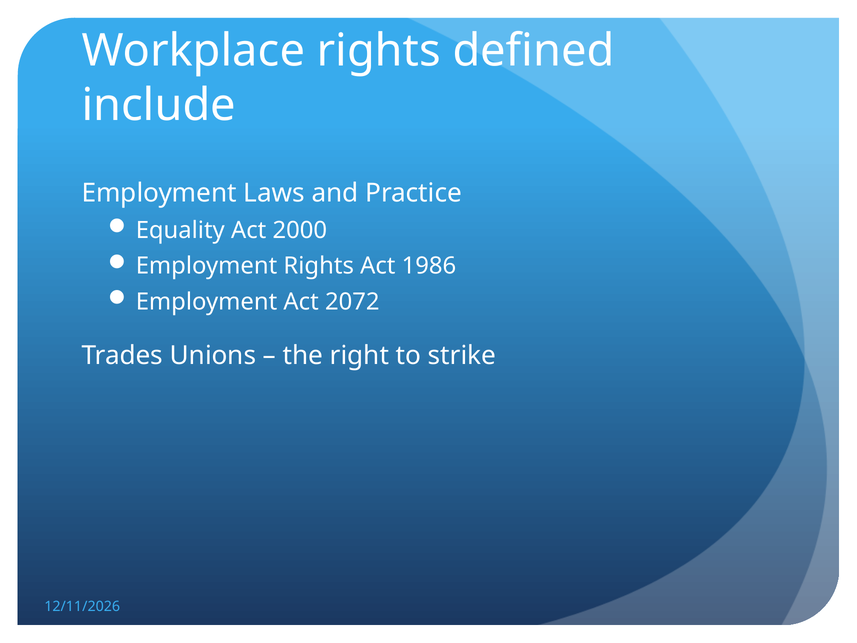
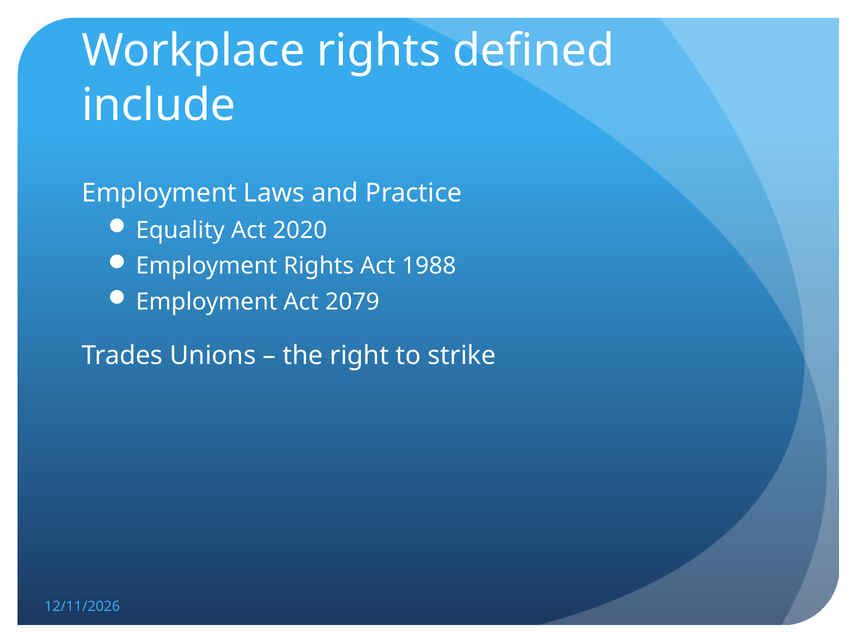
2000: 2000 -> 2020 (300, 230)
1986: 1986 -> 1988 (429, 266)
2072: 2072 -> 2079 (352, 302)
